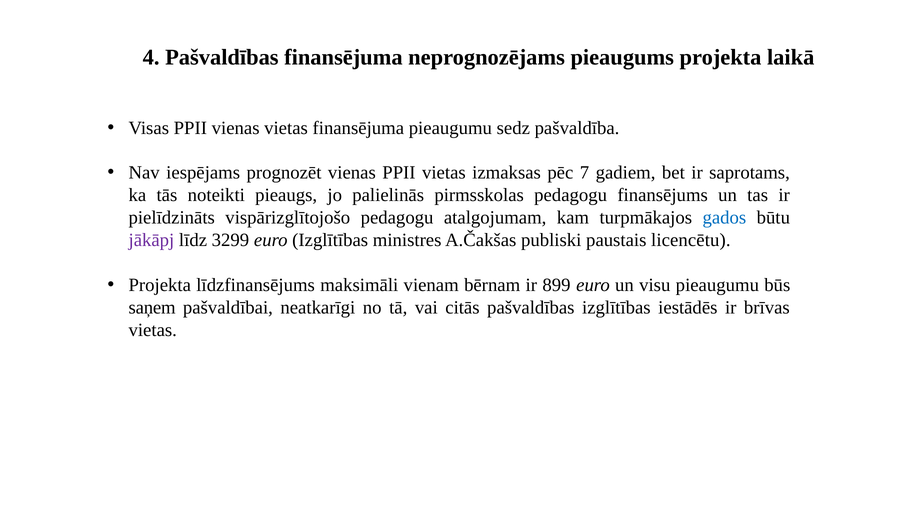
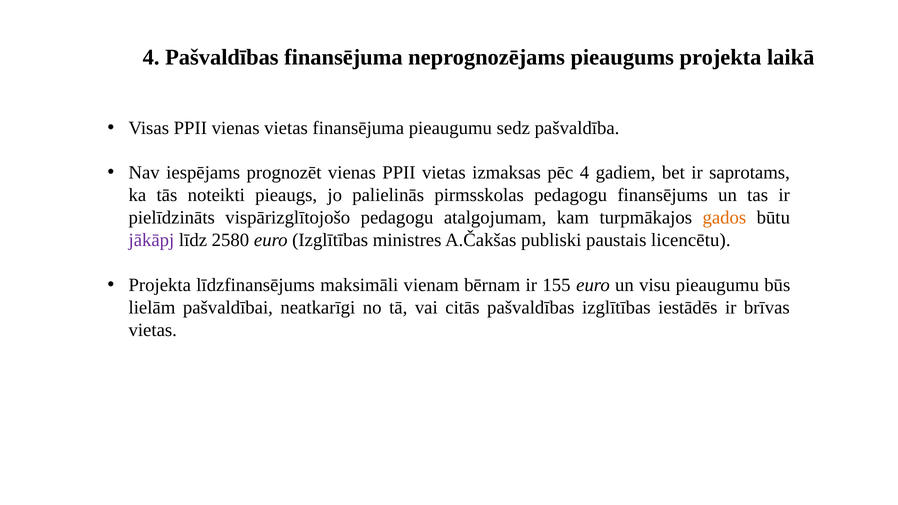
pēc 7: 7 -> 4 (585, 173)
gados colour: blue -> orange (724, 218)
3299: 3299 -> 2580 (230, 240)
899: 899 -> 155 (556, 285)
saņem: saņem -> lielām (152, 308)
